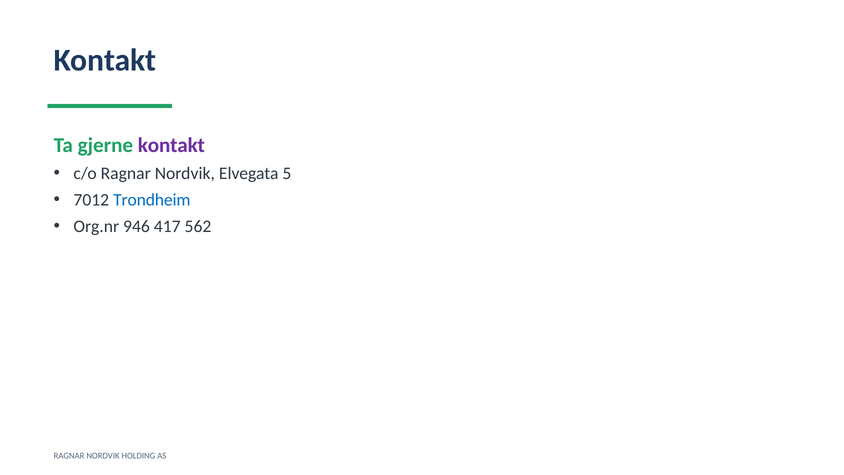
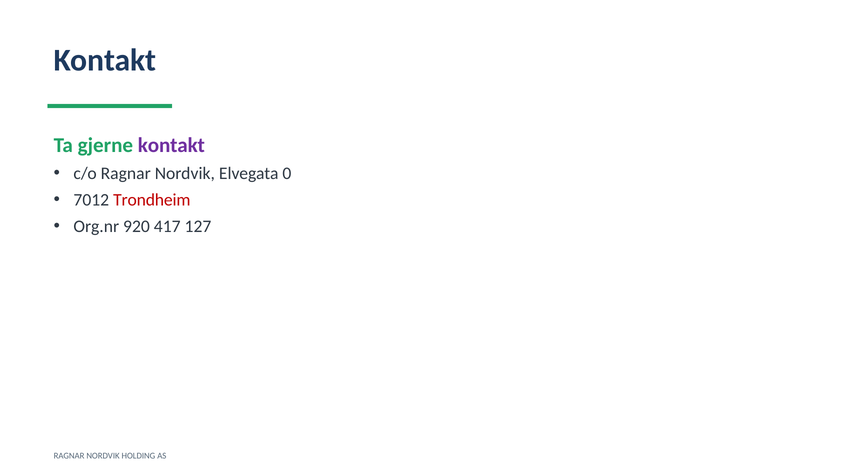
5: 5 -> 0 (287, 174)
Trondheim colour: blue -> red (152, 200)
946: 946 -> 920 (136, 226)
562: 562 -> 127 (198, 226)
